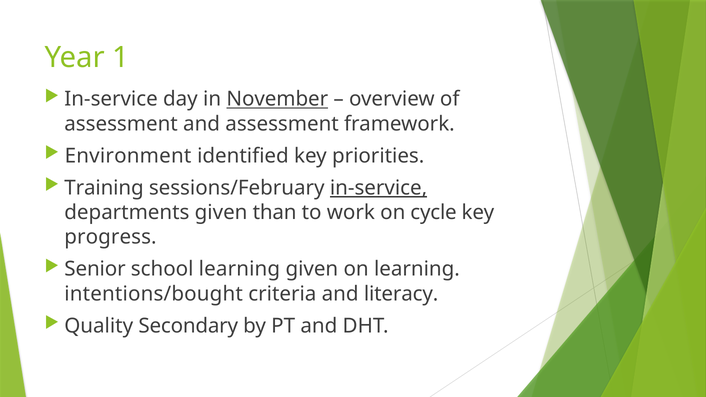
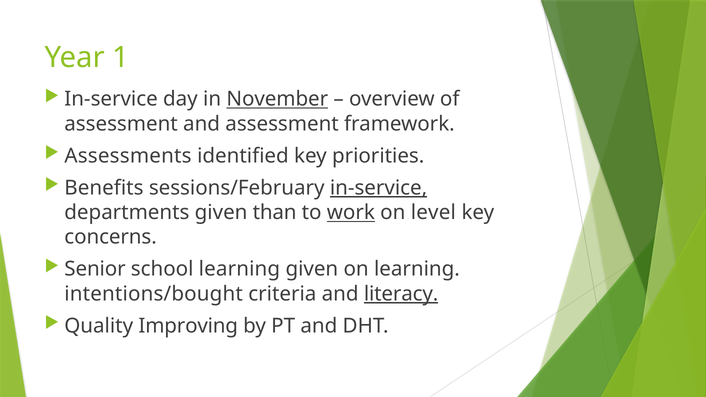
Environment: Environment -> Assessments (128, 156)
Training: Training -> Benefits (104, 188)
work underline: none -> present (351, 213)
cycle: cycle -> level (433, 213)
progress: progress -> concerns (111, 237)
literacy underline: none -> present (401, 294)
Secondary: Secondary -> Improving (188, 326)
